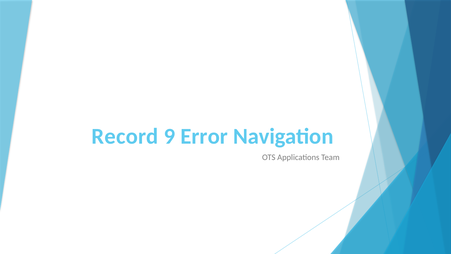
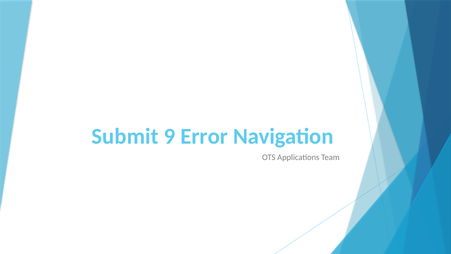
Record: Record -> Submit (125, 136)
